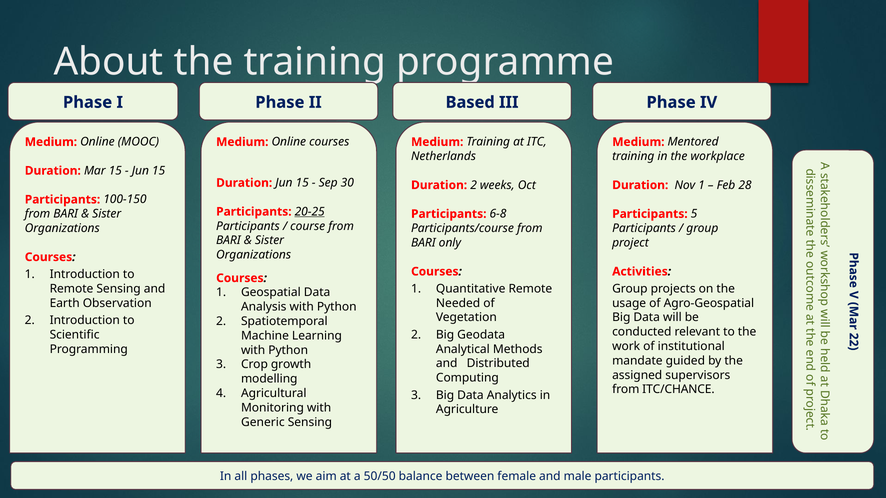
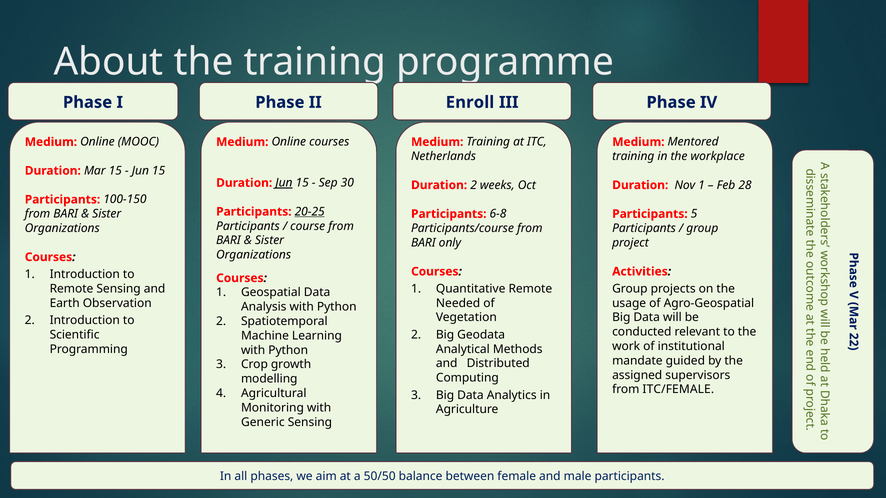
Based: Based -> Enroll (470, 102)
Jun underline: none -> present (284, 183)
ITC/CHANCE: ITC/CHANCE -> ITC/FEMALE (678, 390)
